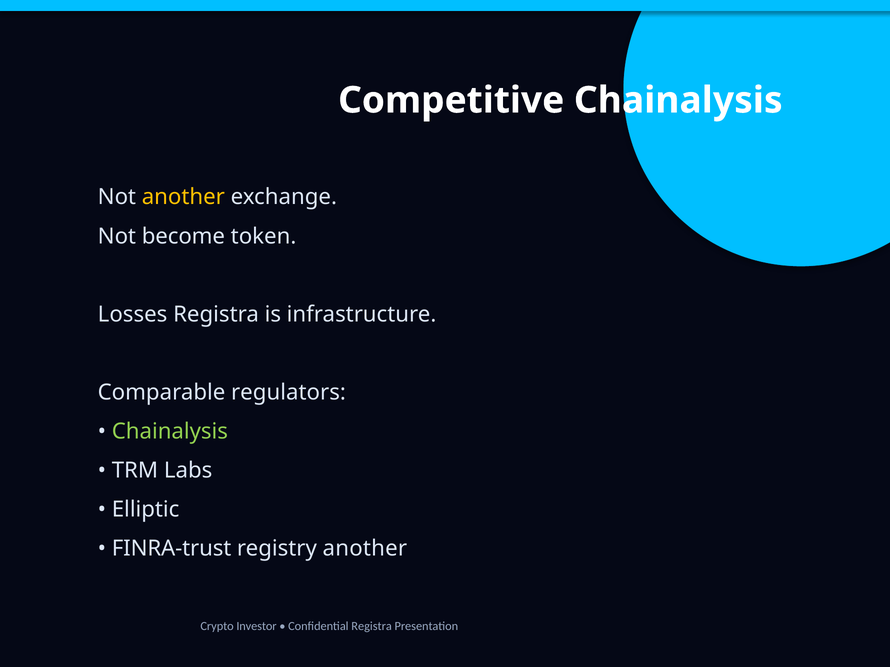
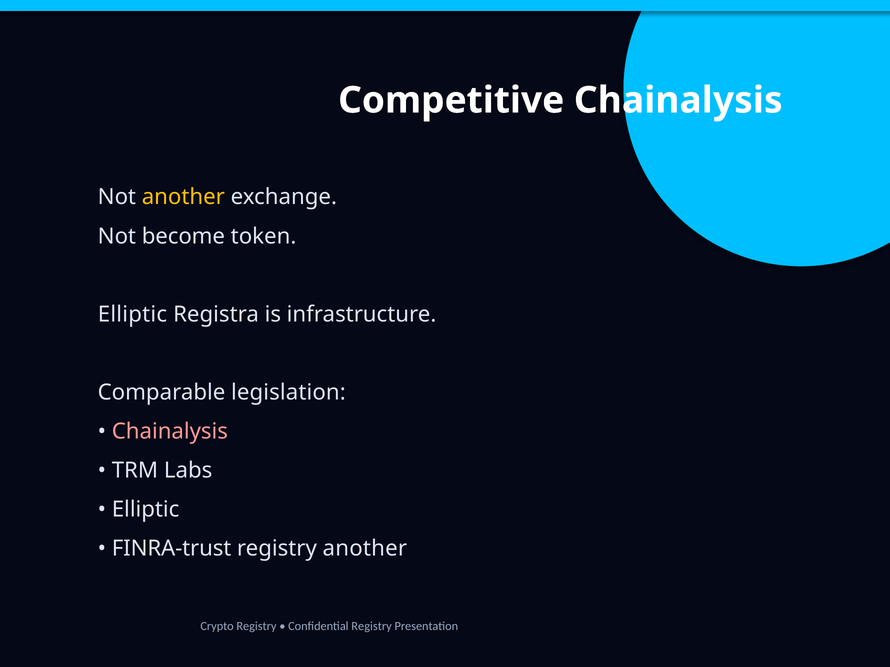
Losses: Losses -> Elliptic (132, 314)
regulators: regulators -> legislation (288, 393)
Chainalysis colour: light green -> pink (170, 432)
Crypto Investor: Investor -> Registry (256, 627)
Confidential Registra: Registra -> Registry (372, 627)
